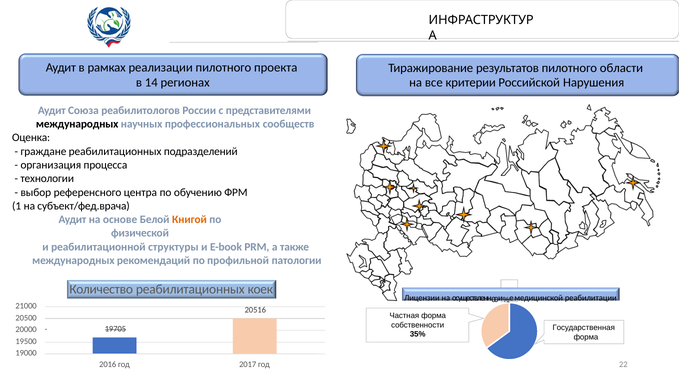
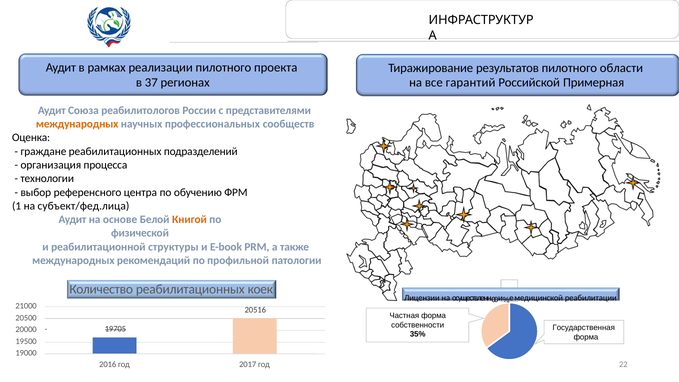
14: 14 -> 37 (151, 82)
критерии: критерии -> гарантий (471, 83)
Нарушения: Нарушения -> Примерная (594, 83)
международных colour: black -> orange (77, 124)
субъект/фед.врача: субъект/фед.врача -> субъект/фед.лица (83, 206)
